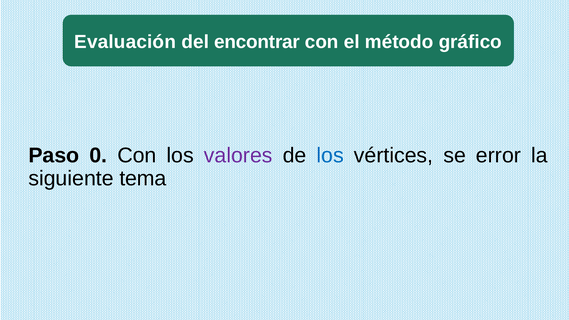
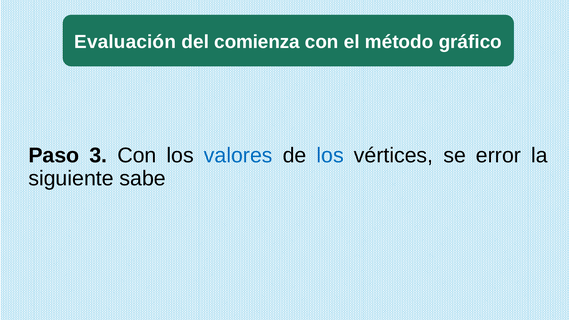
encontrar: encontrar -> comienza (257, 42)
0: 0 -> 3 (98, 155)
valores colour: purple -> blue (238, 155)
tema: tema -> sabe (143, 179)
